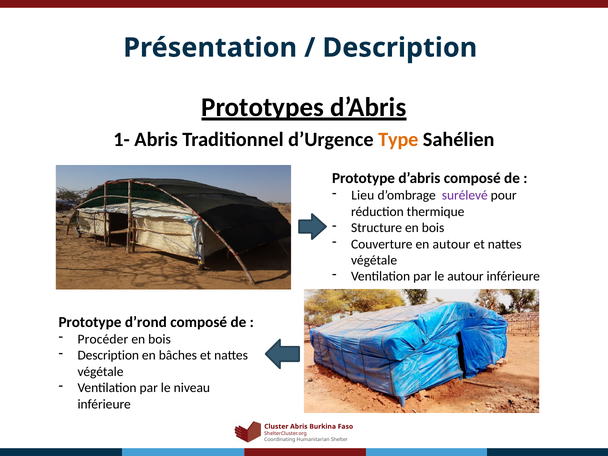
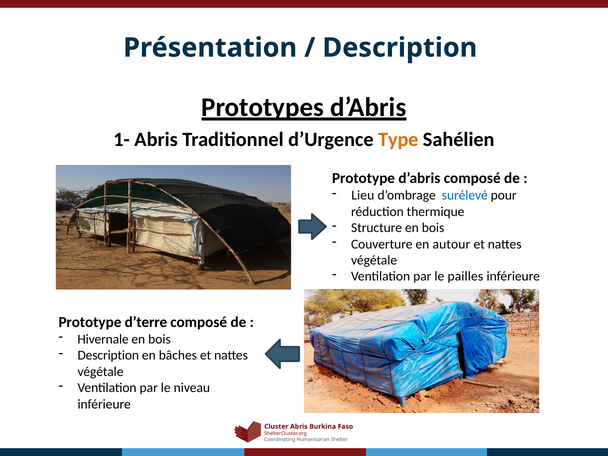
surélevé colour: purple -> blue (465, 195)
le autour: autour -> pailles (465, 276)
d’rond: d’rond -> d’terre (146, 322)
Procéder: Procéder -> Hivernale (103, 339)
